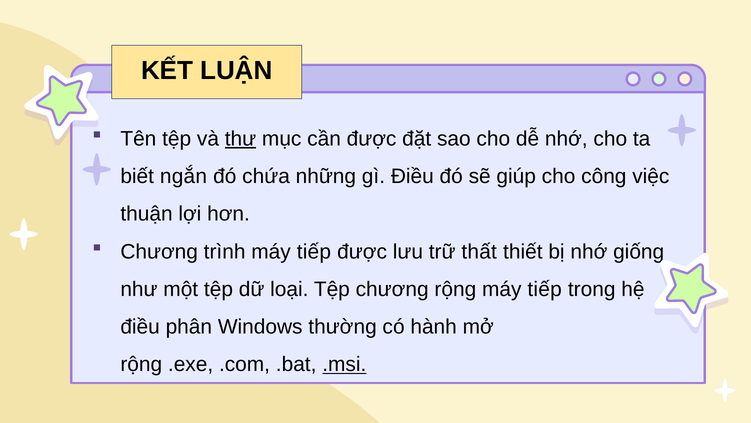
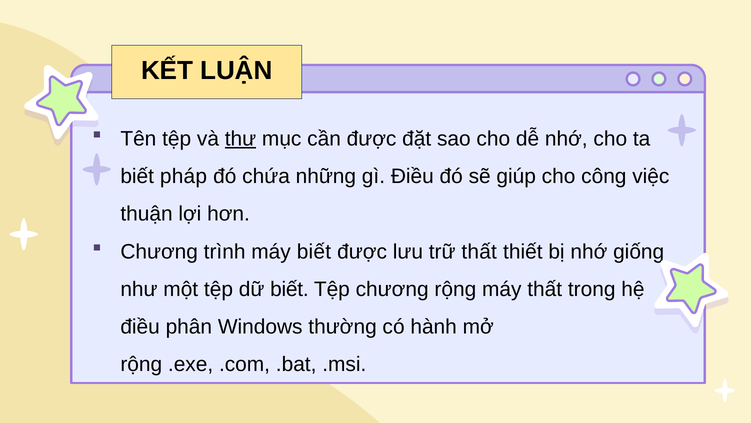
ngắn: ngắn -> pháp (183, 176)
trình máy tiếp: tiếp -> biết (314, 251)
dữ loại: loại -> biết (289, 289)
tiếp: tiếp -> thất (545, 289)
.msi underline: present -> none (344, 364)
